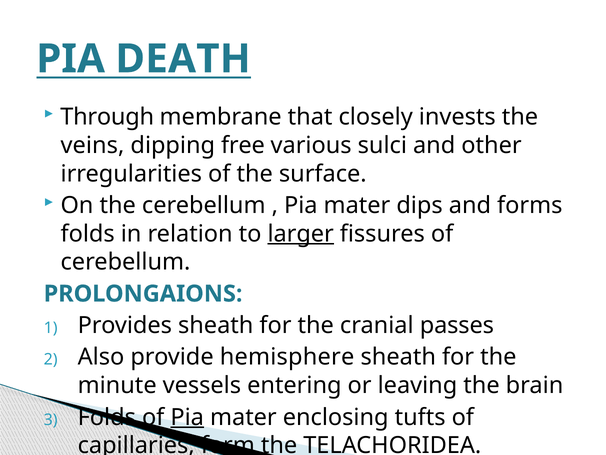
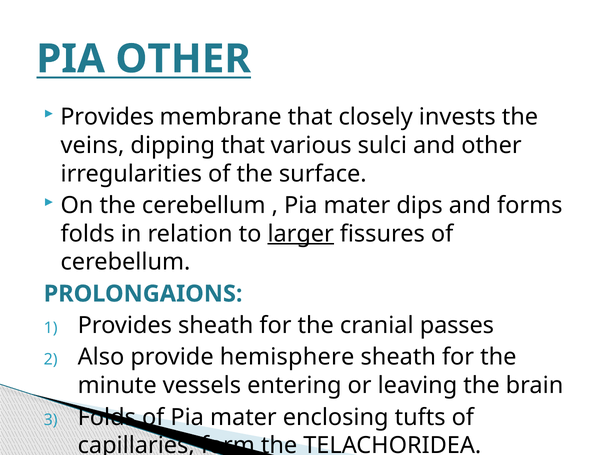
PIA DEATH: DEATH -> OTHER (183, 59)
Through: Through -> Provides (107, 117)
dipping free: free -> that (243, 145)
Pia underline: present -> none (187, 417)
